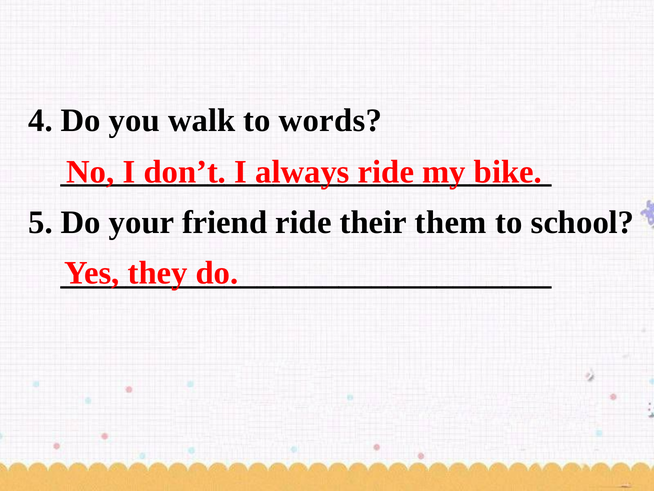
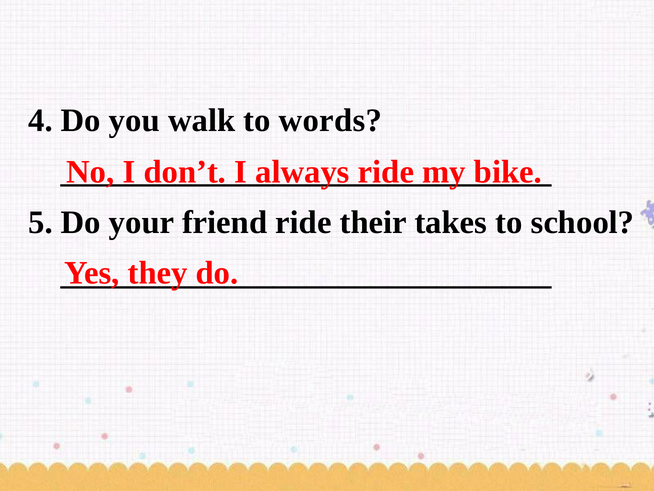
them: them -> takes (451, 222)
